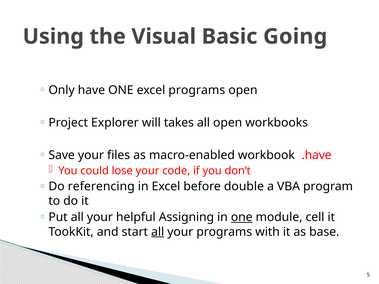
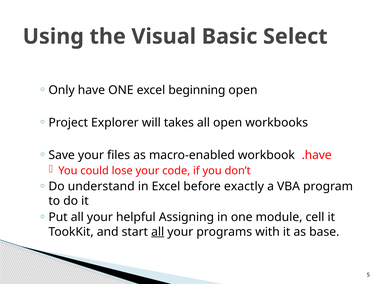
Going: Going -> Select (295, 37)
excel programs: programs -> beginning (197, 90)
referencing: referencing -> understand (101, 187)
double: double -> exactly (244, 187)
one underline: present -> none (242, 217)
